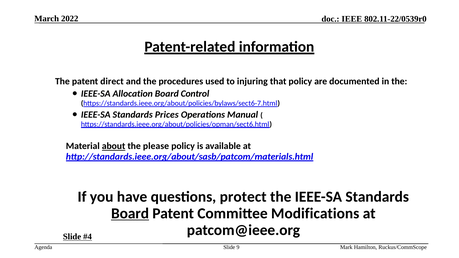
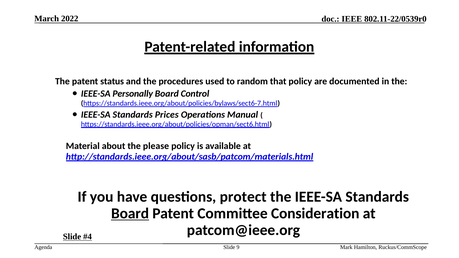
direct: direct -> status (112, 81)
injuring: injuring -> random (252, 81)
Allocation: Allocation -> Personally (133, 94)
about underline: present -> none (114, 146)
Modifications: Modifications -> Consideration (315, 214)
